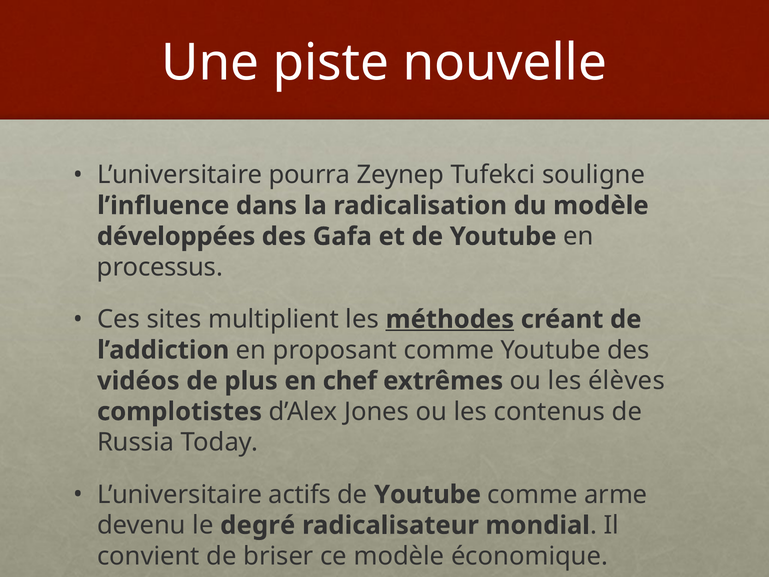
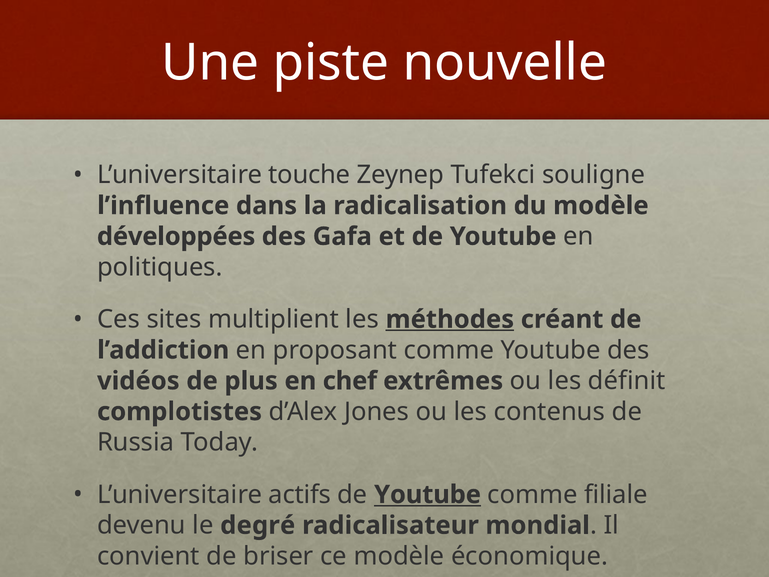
pourra: pourra -> touche (309, 175)
processus: processus -> politiques (160, 267)
élèves: élèves -> définit (627, 381)
Youtube underline: none -> present (428, 494)
arme: arme -> filiale (616, 494)
